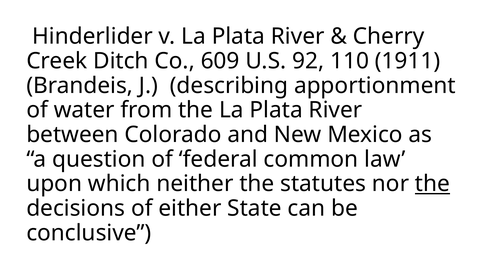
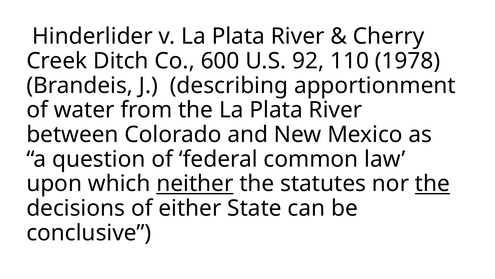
609: 609 -> 600 (220, 61)
1911: 1911 -> 1978 (408, 61)
neither underline: none -> present (195, 183)
